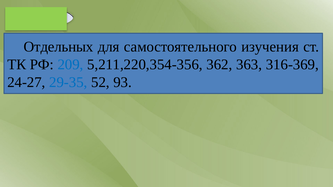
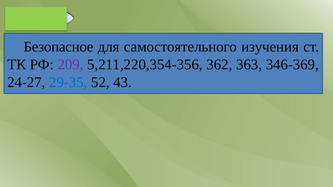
Отдельных: Отдельных -> Безопасное (59, 47)
209 colour: blue -> purple (70, 65)
316-369: 316-369 -> 346-369 (292, 65)
93: 93 -> 43 (123, 82)
